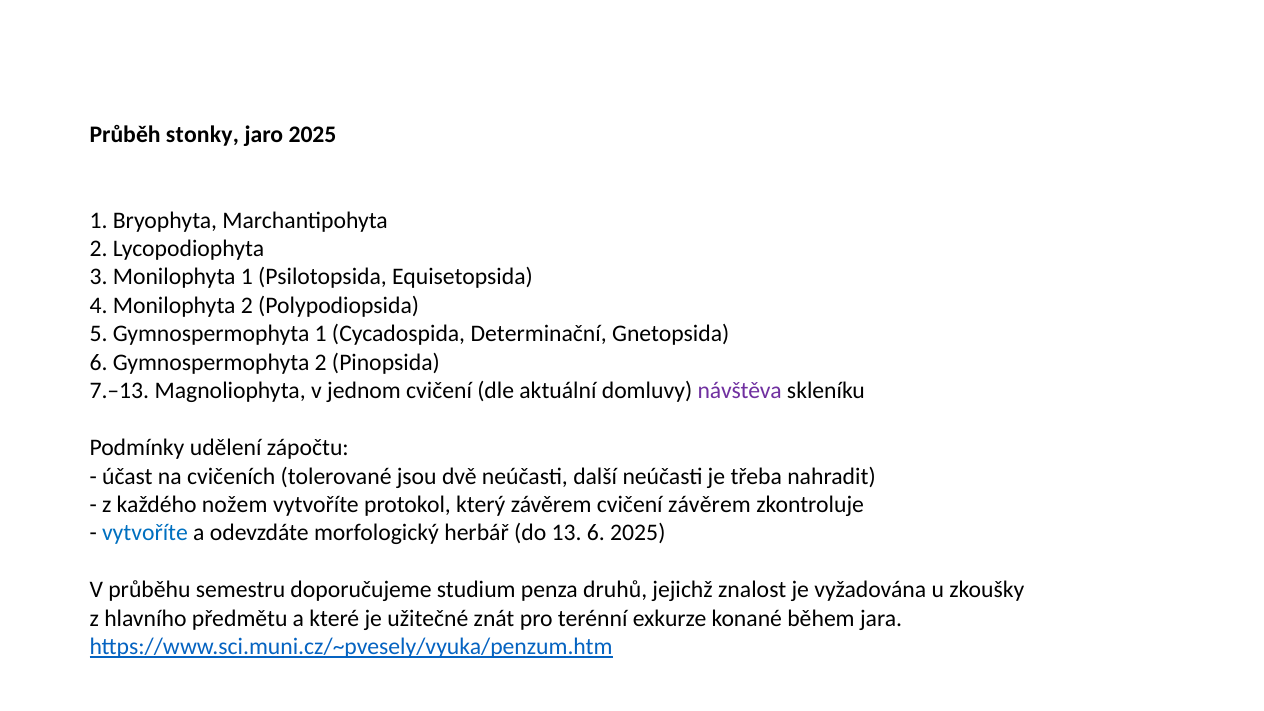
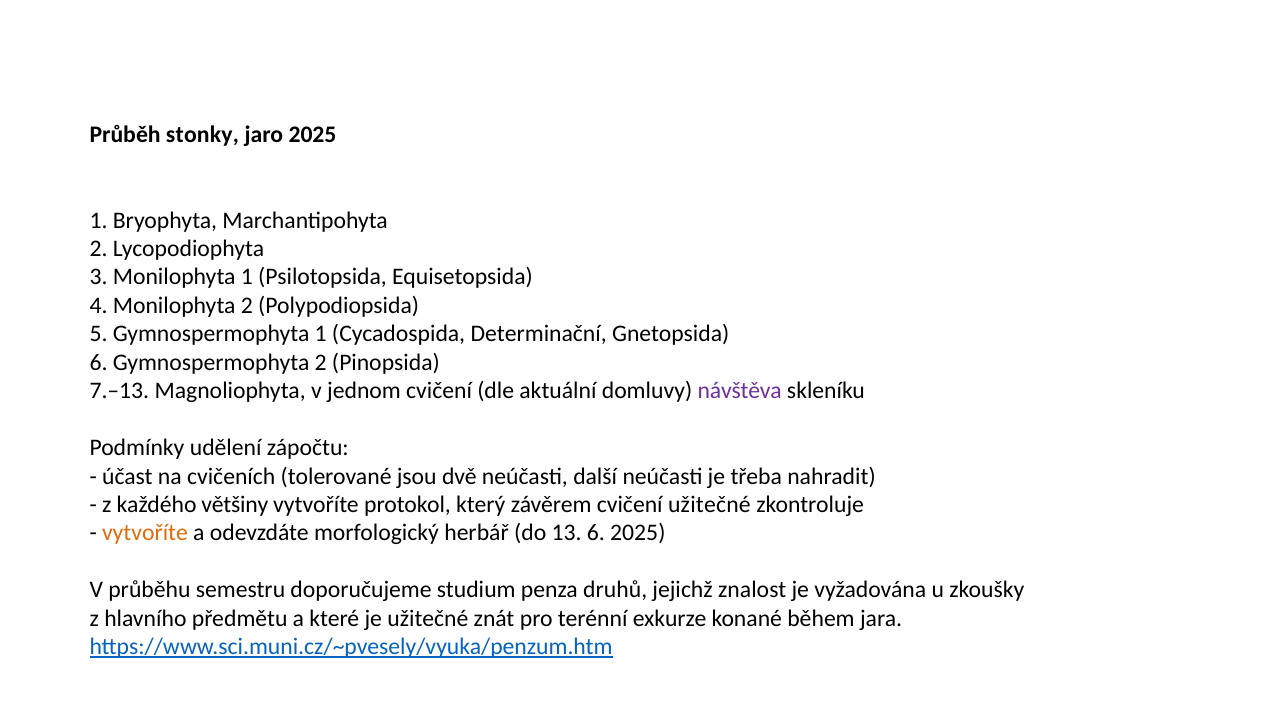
nožem: nožem -> většiny (235, 505)
cvičení závěrem: závěrem -> užitečné (709, 505)
vytvoříte colour: blue -> orange (145, 533)
